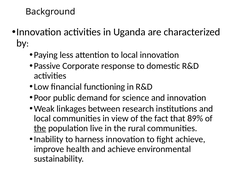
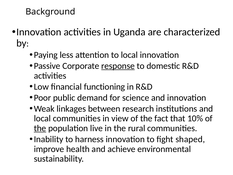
response underline: none -> present (118, 66)
89%: 89% -> 10% (195, 118)
fight achieve: achieve -> shaped (190, 139)
